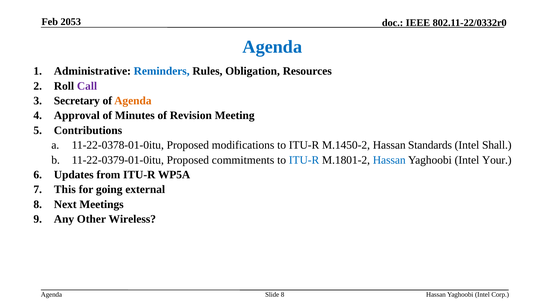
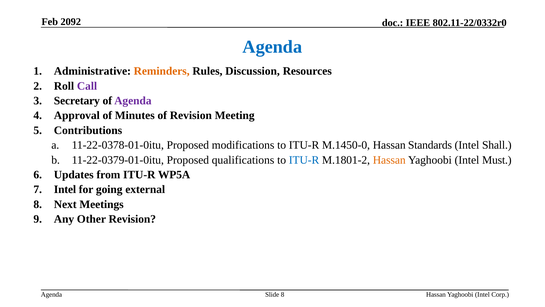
2053: 2053 -> 2092 (71, 22)
Reminders colour: blue -> orange (162, 71)
Obligation: Obligation -> Discussion (253, 71)
Agenda colour: orange -> purple (133, 101)
M.1450-2: M.1450-2 -> M.1450-0 (346, 145)
commitments: commitments -> qualifications (243, 160)
Hassan colour: blue -> orange (389, 160)
Your: Your -> Must (497, 160)
This: This -> Intel (65, 189)
Other Wireless: Wireless -> Revision (132, 219)
